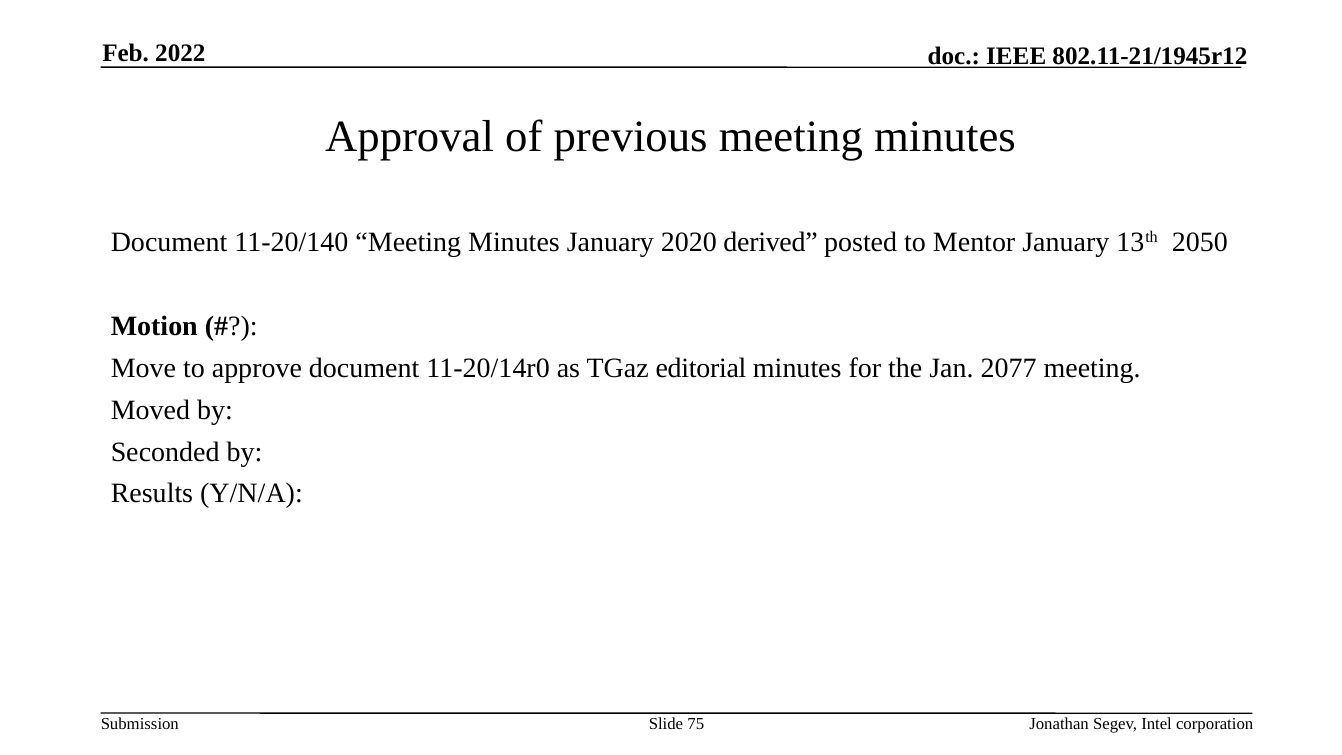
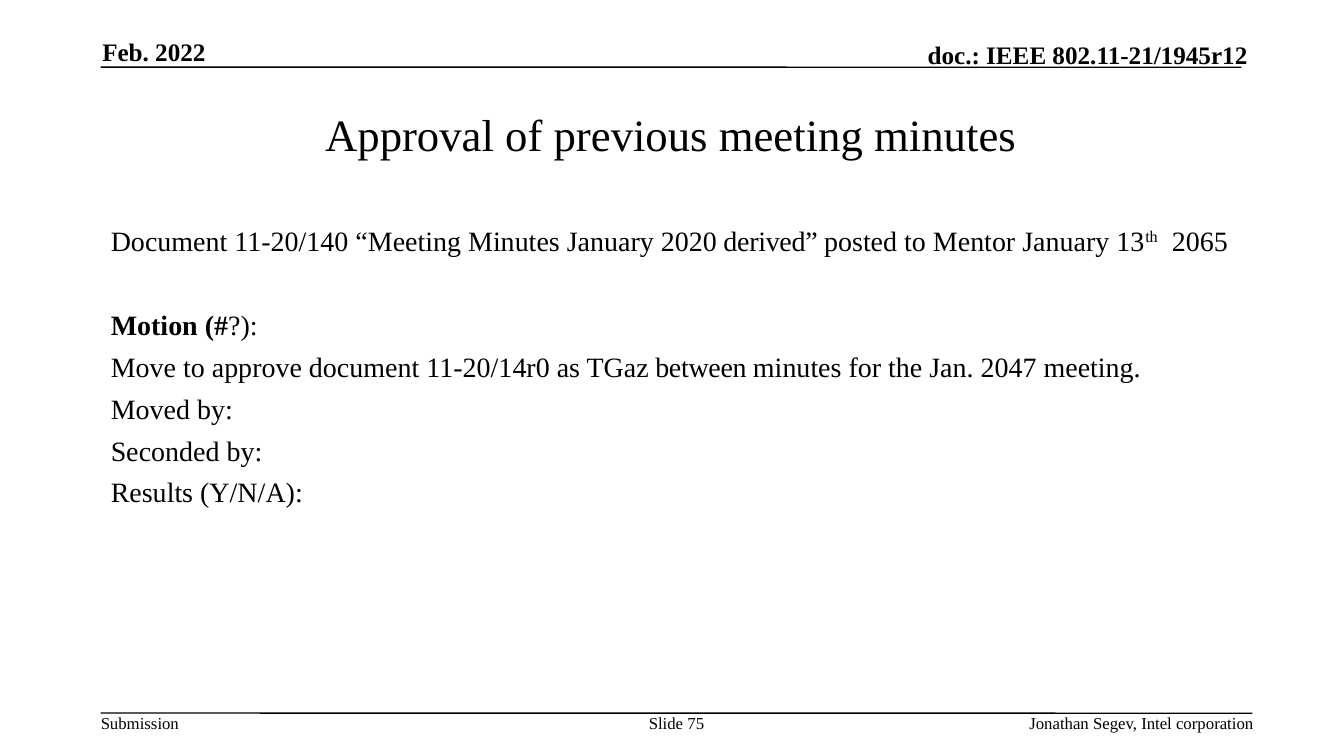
2050: 2050 -> 2065 (1200, 242)
editorial: editorial -> between (701, 368)
2077: 2077 -> 2047 (1009, 368)
